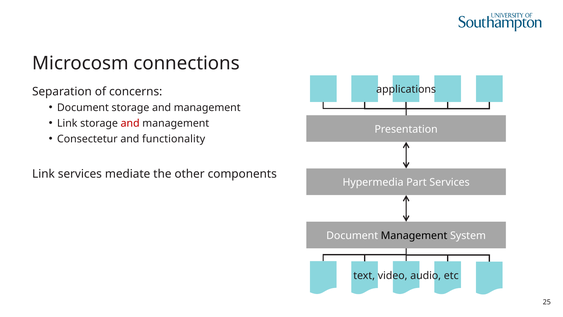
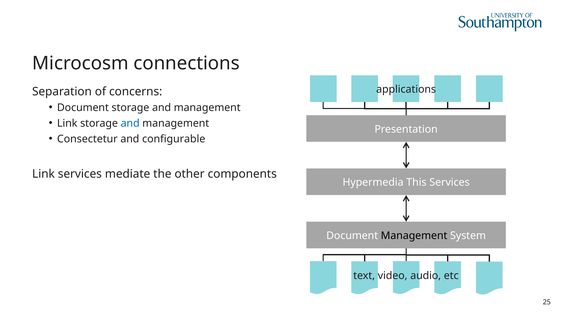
and colour: red -> blue (130, 123)
functionality: functionality -> configurable (174, 139)
Part: Part -> This (416, 182)
